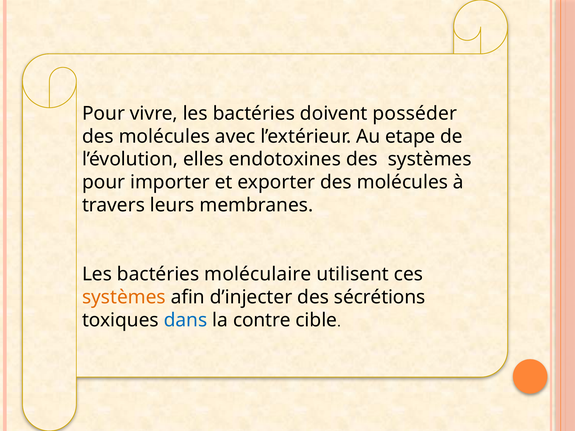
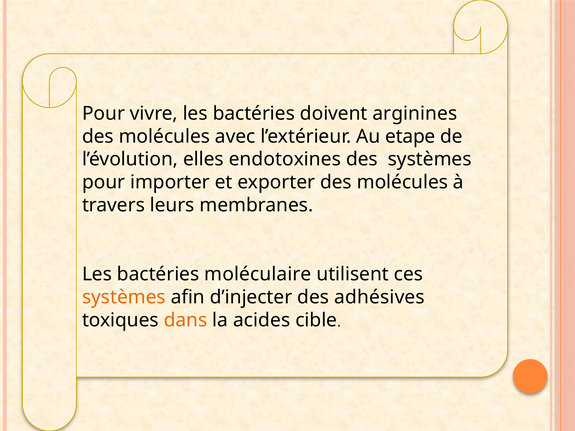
posséder: posséder -> arginines (415, 113)
sécrétions: sécrétions -> adhésives (380, 297)
dans colour: blue -> orange (186, 320)
contre: contre -> acides (262, 320)
